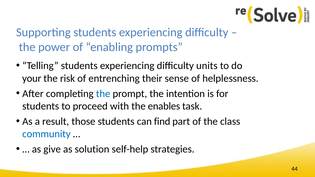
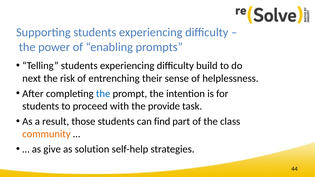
units: units -> build (207, 66)
your: your -> next (32, 78)
enables: enables -> provide (164, 106)
community colour: blue -> orange (46, 134)
